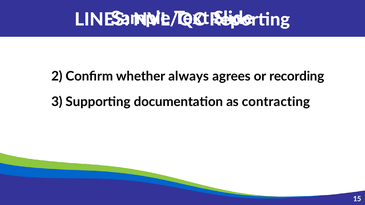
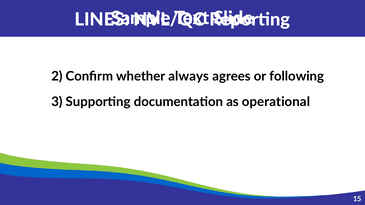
recording: recording -> following (297, 76)
contracting: contracting -> operational (276, 102)
